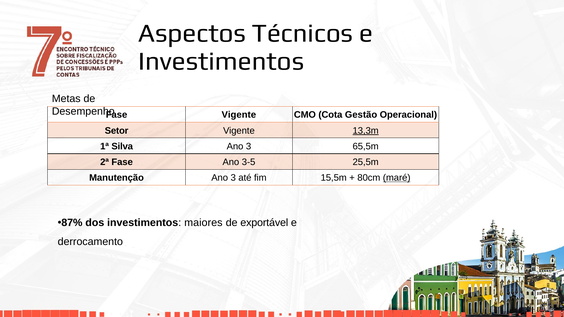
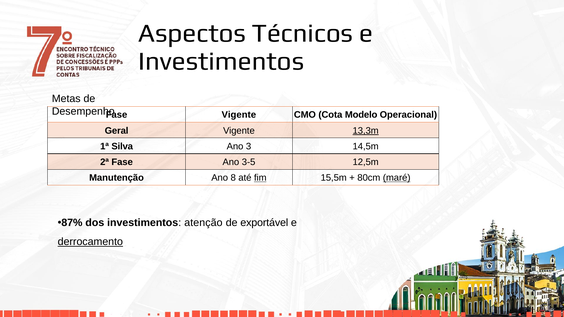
Gestão: Gestão -> Modelo (361, 115)
Setor: Setor -> Geral (117, 131)
65,5m: 65,5m -> 14,5m (366, 146)
25,5m: 25,5m -> 12,5m (366, 162)
Manutenção Ano 3: 3 -> 8 (233, 178)
fim underline: none -> present (260, 178)
maiores: maiores -> atenção (203, 223)
derrocamento underline: none -> present (90, 242)
